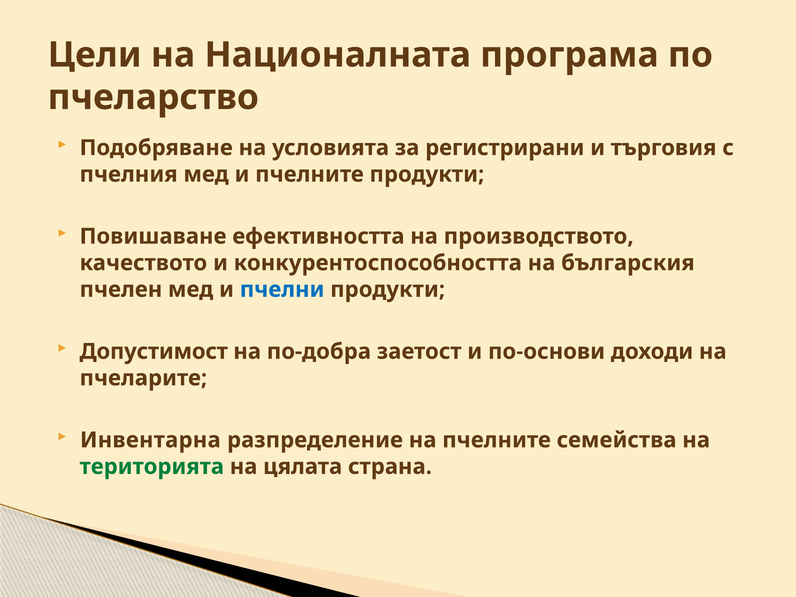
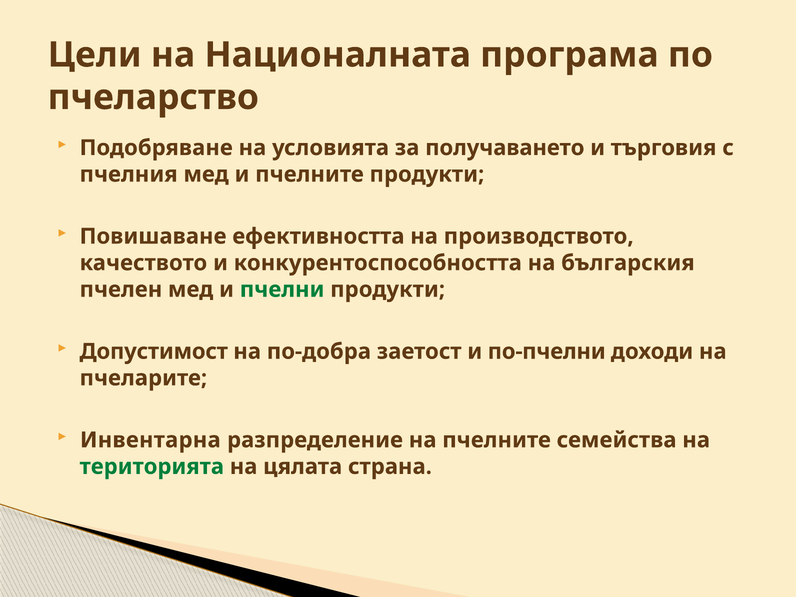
регистрирани: регистрирани -> получаването (505, 148)
пчелни colour: blue -> green (282, 290)
по-основи: по-основи -> по-пчелни (547, 351)
